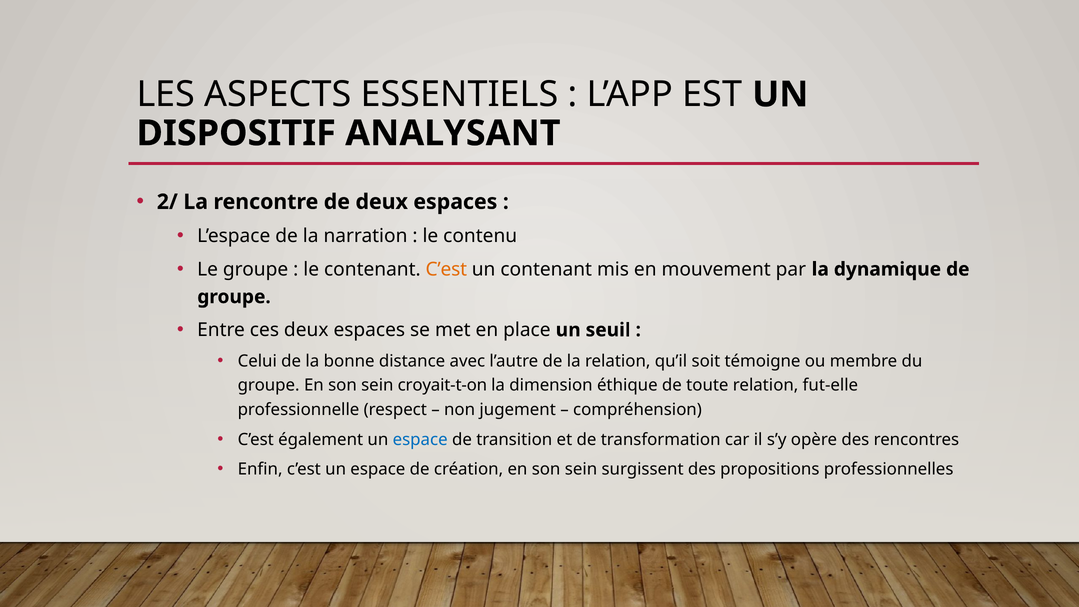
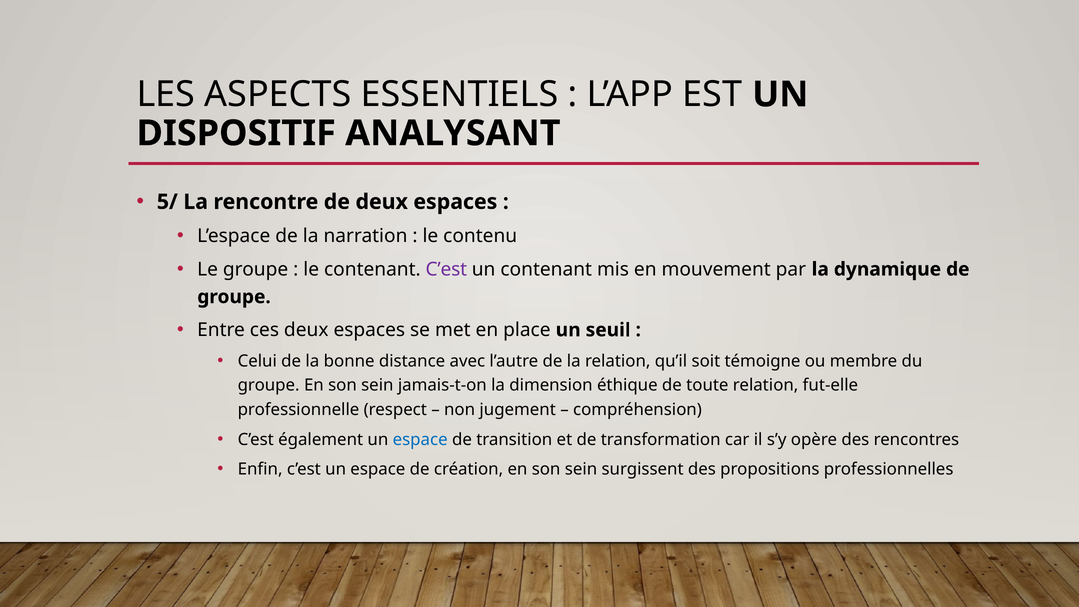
2/: 2/ -> 5/ (167, 202)
C’est colour: orange -> purple (446, 269)
croyait-t-on: croyait-t-on -> jamais-t-on (442, 385)
